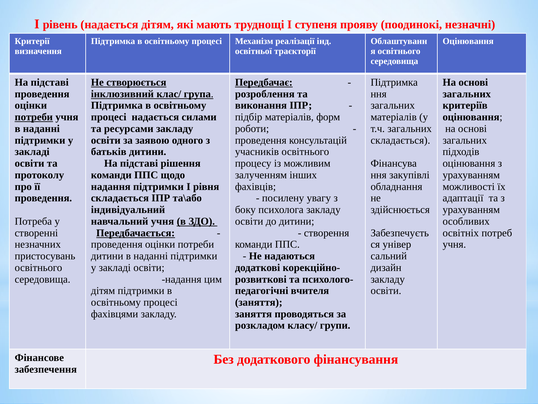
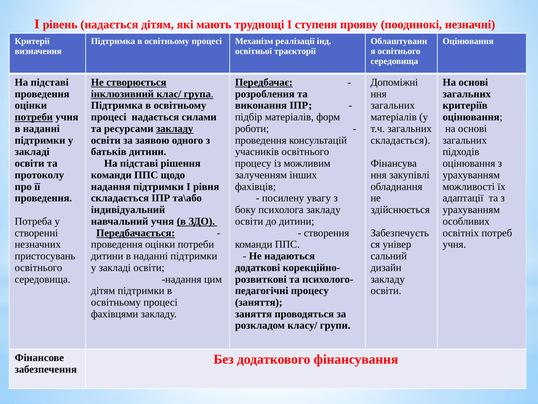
Підтримка: Підтримка -> Допоміжні (394, 82)
закладу underline: none -> present (175, 129)
вчителя: вчителя -> процесу (310, 290)
